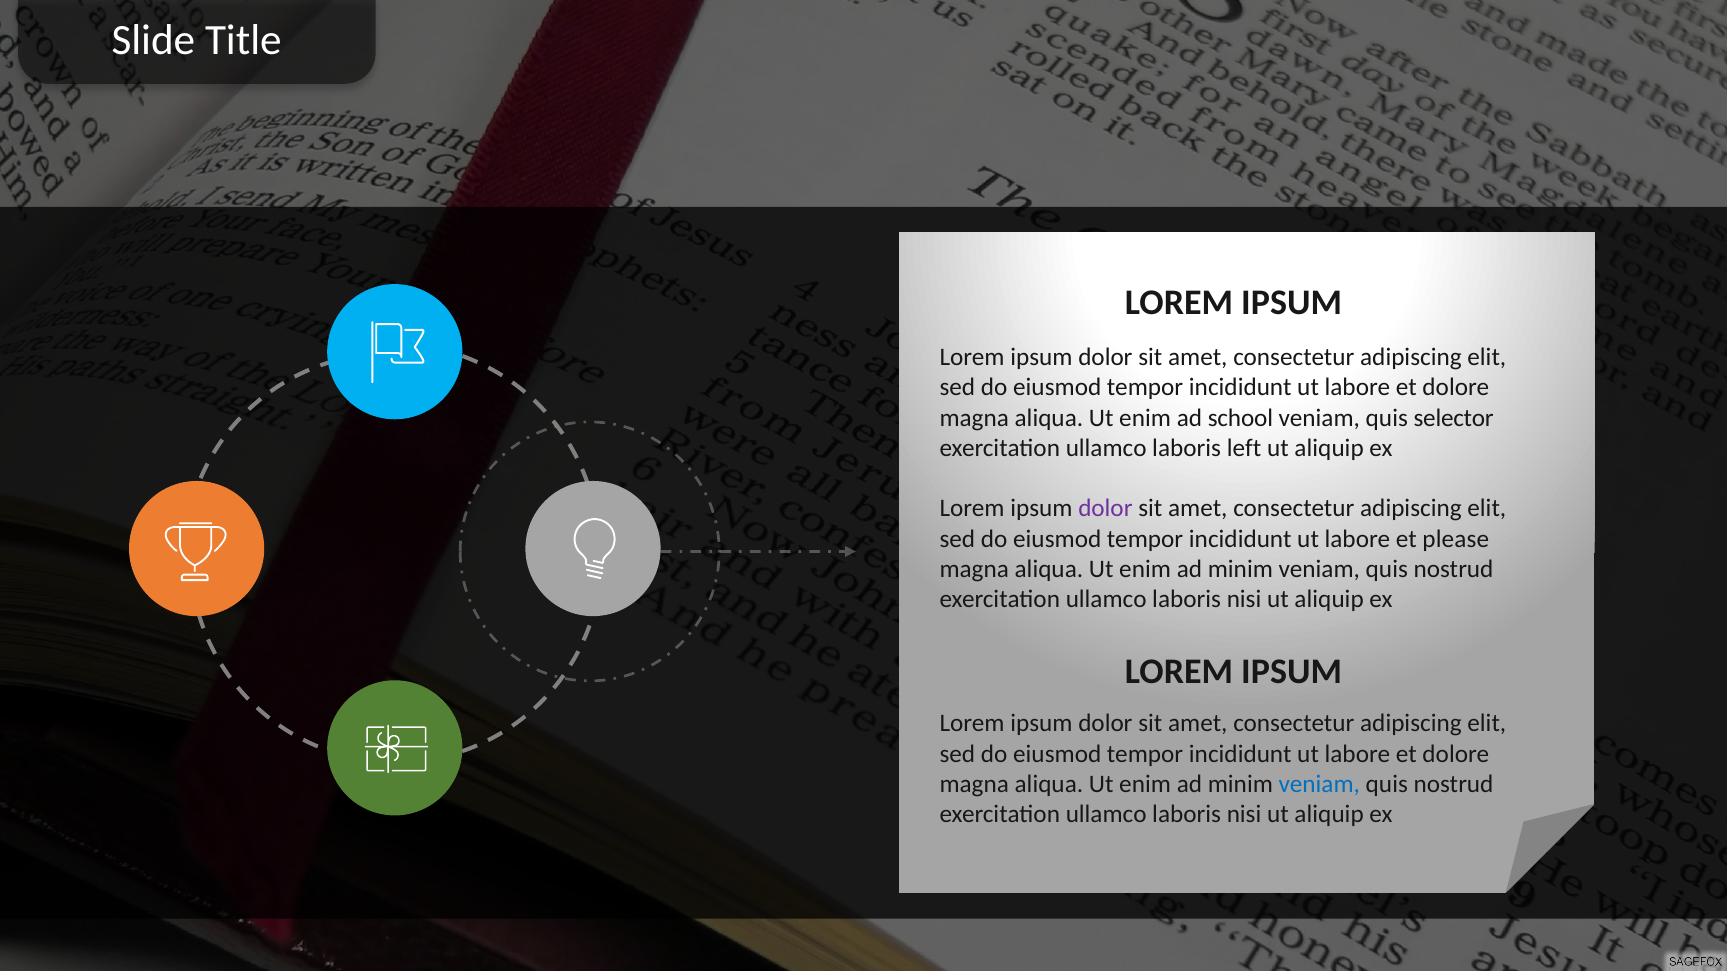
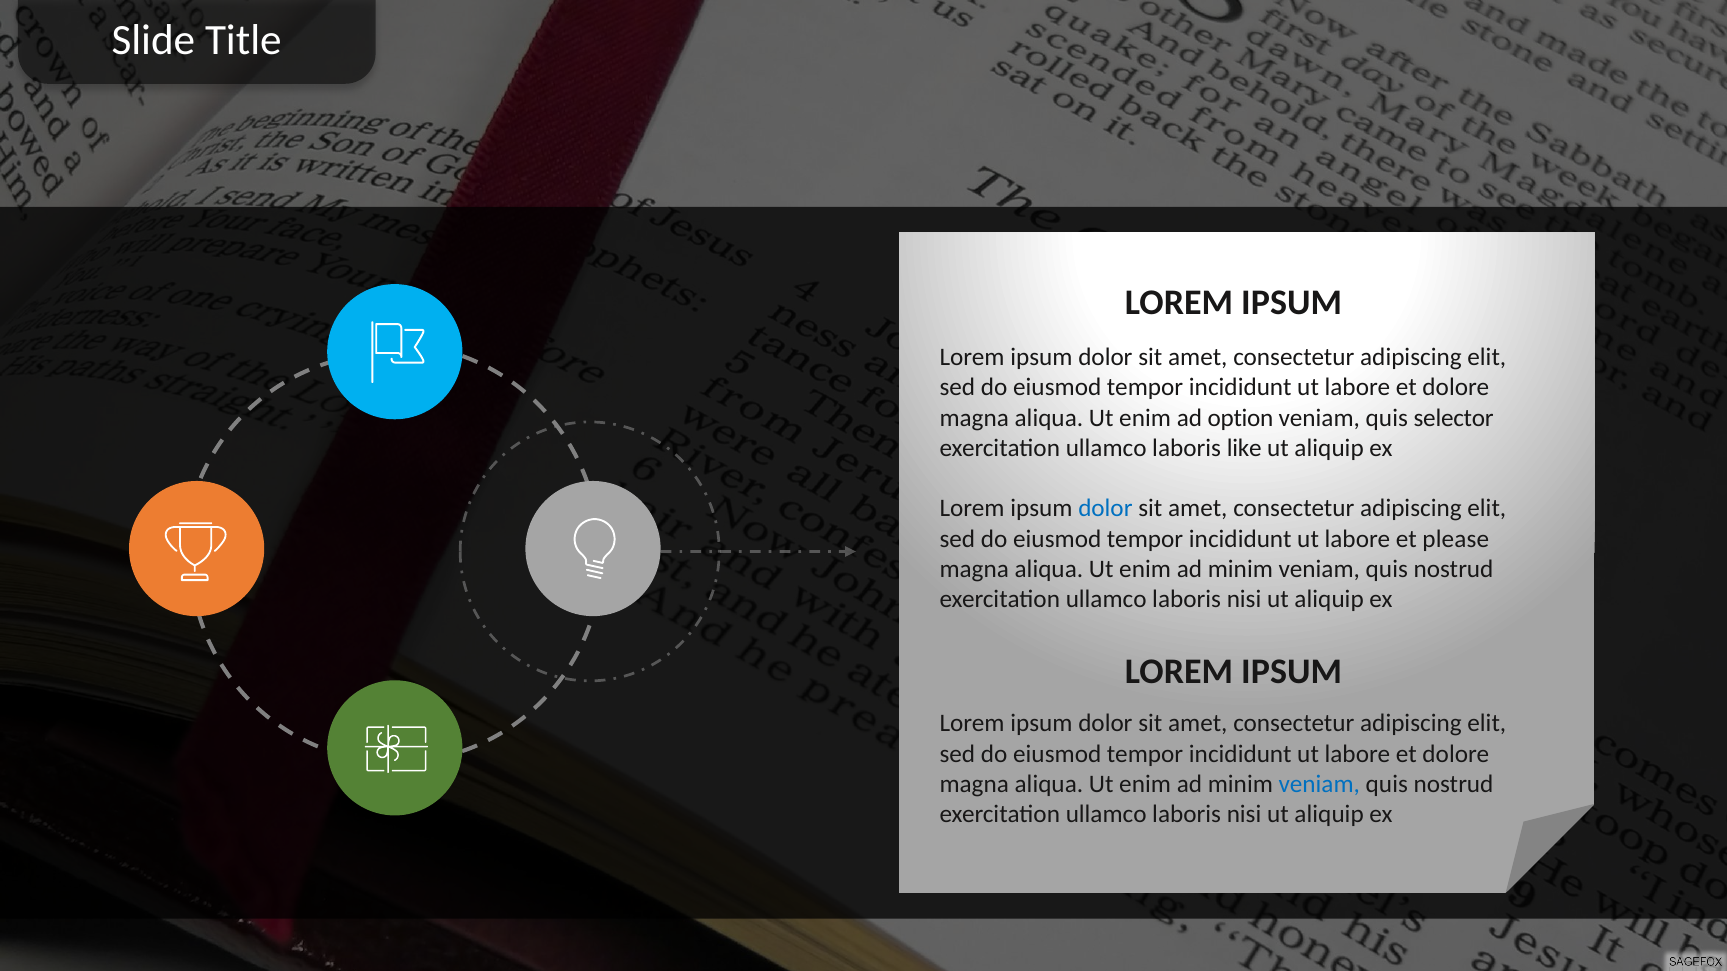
school: school -> option (1241, 418)
left: left -> like (1244, 448)
dolor colour: purple -> blue (1105, 509)
